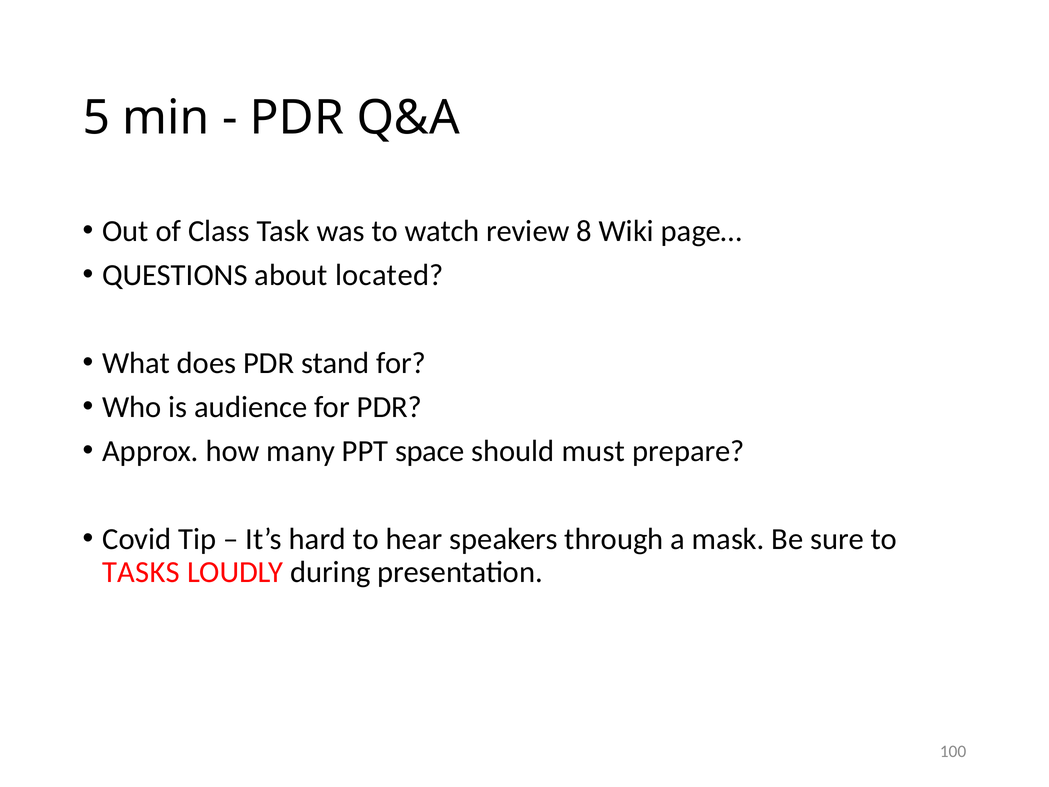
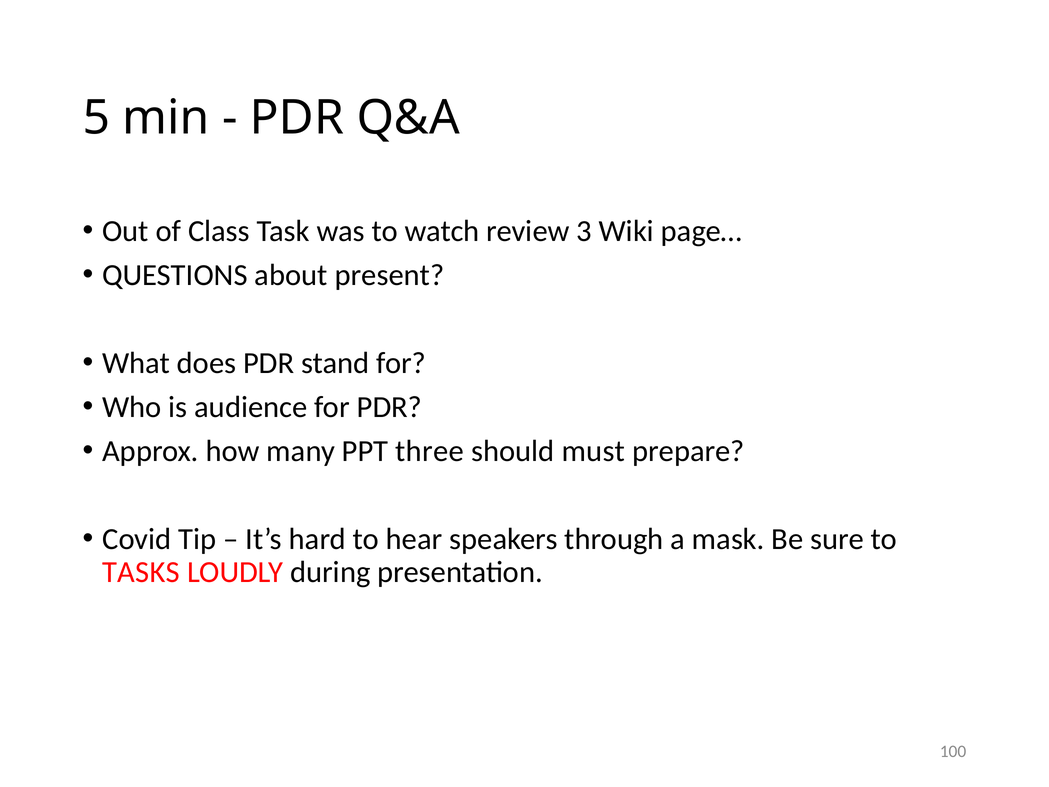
8: 8 -> 3 (584, 231)
located: located -> present (389, 275)
space: space -> three (430, 451)
